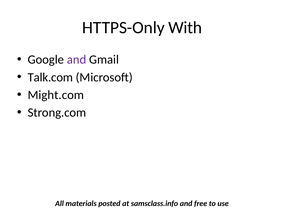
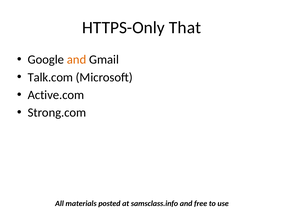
With: With -> That (185, 27)
and colour: purple -> orange (77, 60)
Might.com: Might.com -> Active.com (56, 95)
